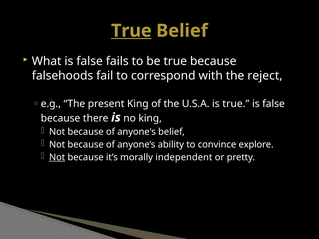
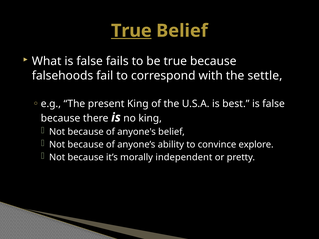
reject: reject -> settle (265, 76)
is true: true -> best (236, 104)
Not underline: present -> none (57, 157)
